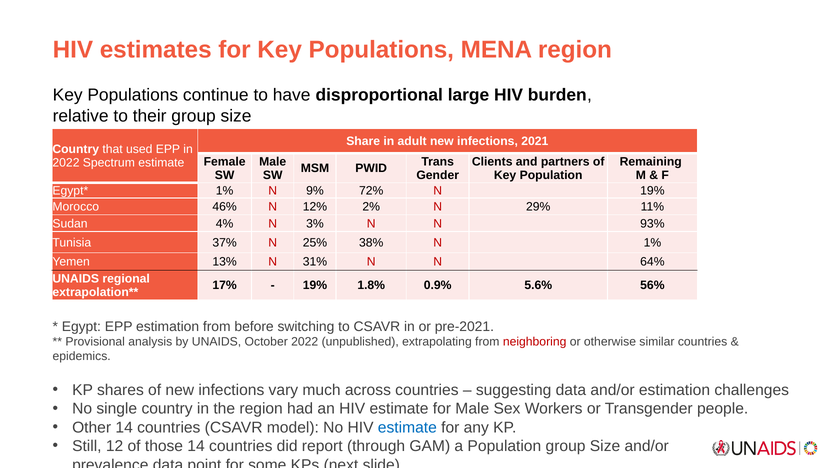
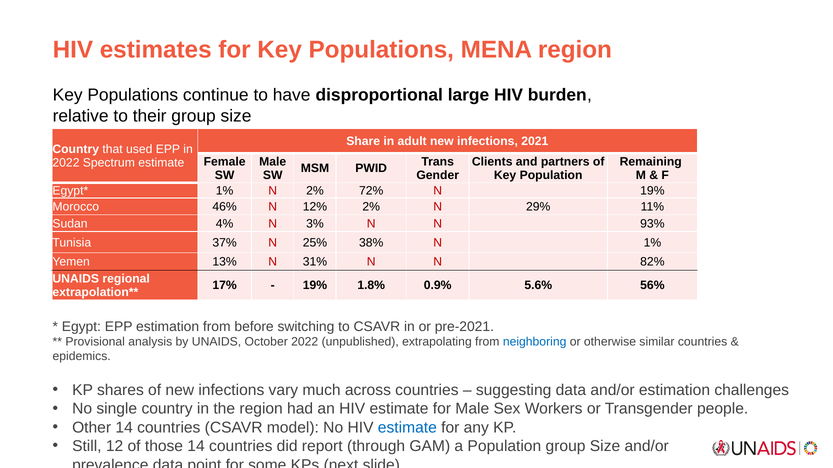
N 9%: 9% -> 2% (315, 191)
64%: 64% -> 82% (652, 262)
neighboring colour: red -> blue (535, 342)
